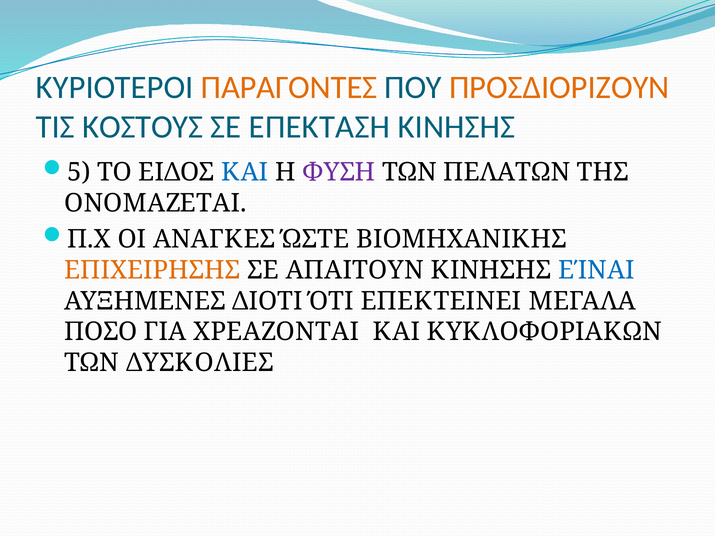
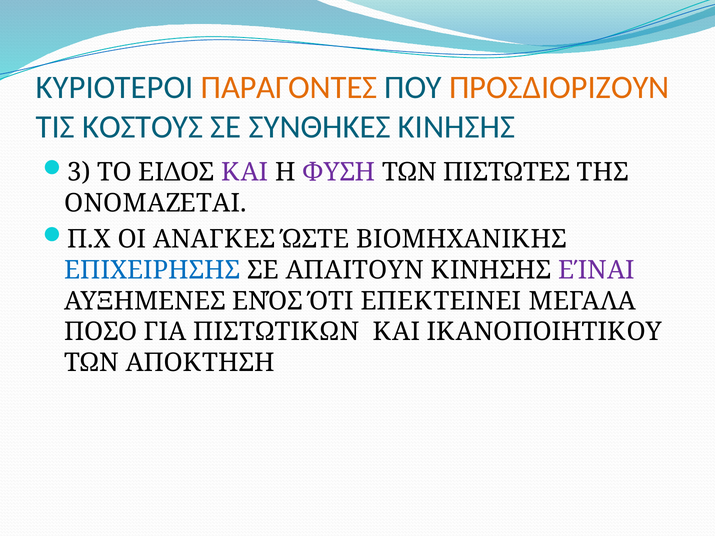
ΕΠΕΚΤΑΣΗ: ΕΠΕΚΤΑΣΗ -> ΣΥΝΘΗΚΕΣ (320, 127)
5: 5 -> 3 (79, 172)
ΚΑΙ colour: blue -> purple (245, 172)
ΠΕΛΑΤΩΝ: ΠΕΛΑΤΩΝ -> ΠΙΣΤΩΤΕΣ (507, 172)
ΕΠΙΧΕΙΡΗΣΗΣ colour: orange -> blue (152, 270)
ΕΊΝΑΙ colour: blue -> purple (597, 270)
ΔΙΟΤΙ: ΔΙΟΤΙ -> ΕΝΌΣ (268, 301)
ΧΡΕΑΖΟΝΤΑΙ: ΧΡΕΑΖΟΝΤΑΙ -> ΠΙΣΤΩΤΙΚΩΝ (276, 332)
ΚΥΚΛΟΦΟΡΙΑΚΩΝ: ΚΥΚΛΟΦΟΡΙΑΚΩΝ -> ΙΚΑΝΟΠΟΙΗΤΙΚΟΥ (544, 332)
ΔΥΣΚΟΛΙΕΣ: ΔΥΣΚΟΛΙΕΣ -> ΑΠΟΚΤΗΣΗ (200, 363)
